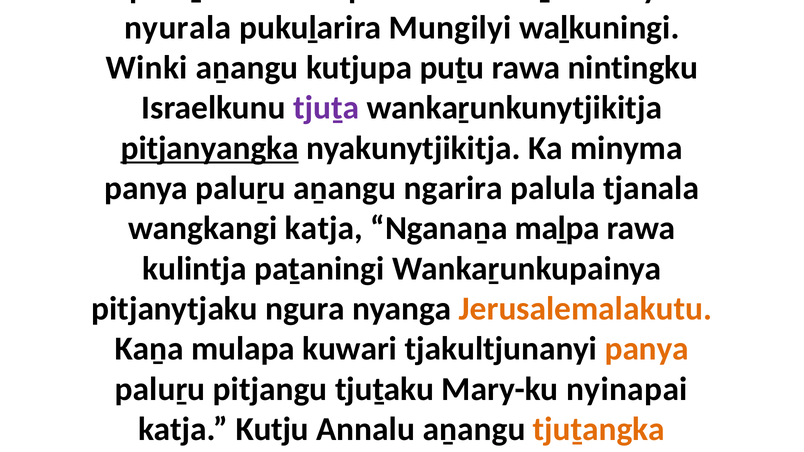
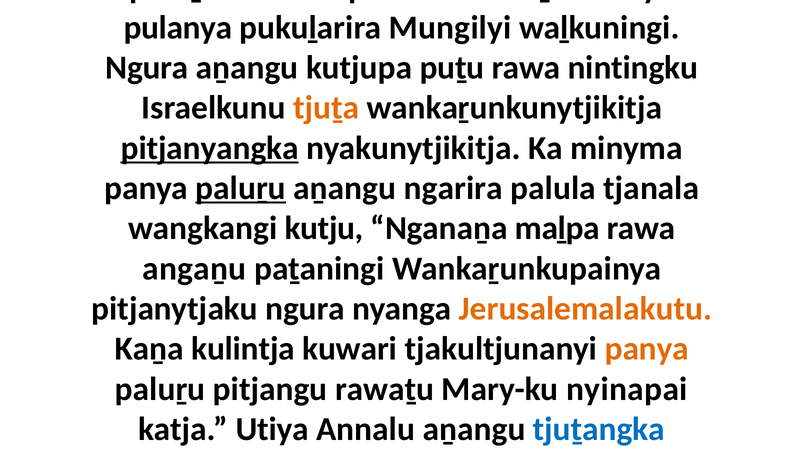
nyurala: nyurala -> pulanya (178, 27)
Winki: Winki -> Ngura (147, 68)
tjuṯa colour: purple -> orange (326, 108)
paluṟu underline: none -> present (241, 188)
wangkangi katja: katja -> kutju (324, 228)
kulintja: kulintja -> angaṉu (194, 269)
mulapa: mulapa -> kulintja (243, 349)
tjuṯaku: tjuṯaku -> rawaṯu (385, 389)
Kutju: Kutju -> Utiya (272, 429)
tjuṯangka colour: orange -> blue (599, 429)
